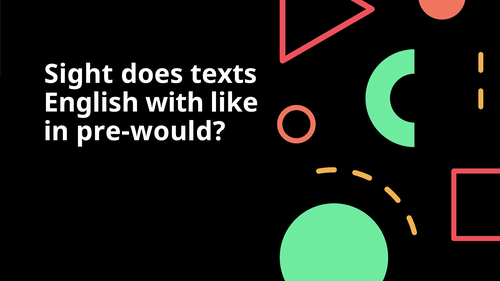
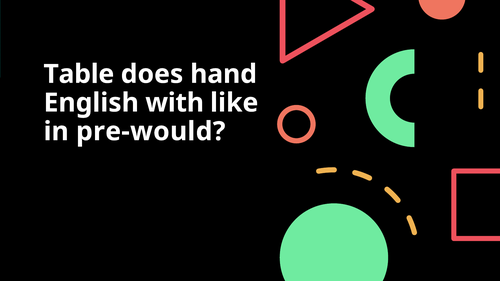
Sight: Sight -> Table (79, 74)
texts: texts -> hand (224, 74)
